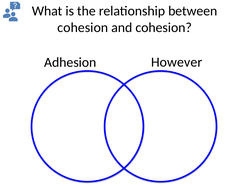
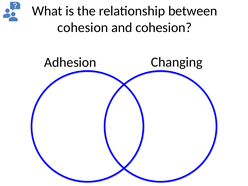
However: However -> Changing (177, 62)
